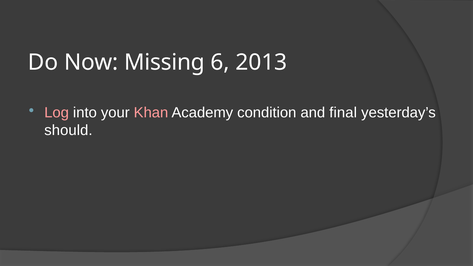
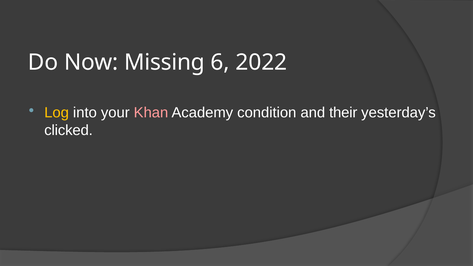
2013: 2013 -> 2022 (261, 62)
Log colour: pink -> yellow (57, 113)
final: final -> their (343, 113)
should: should -> clicked (69, 130)
